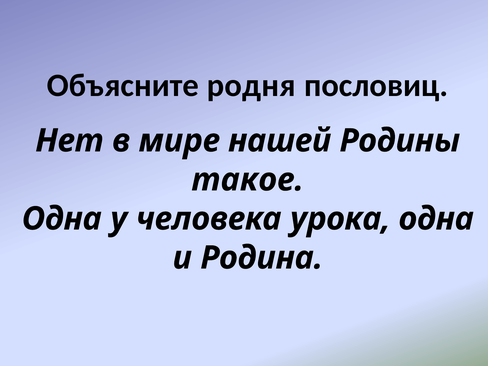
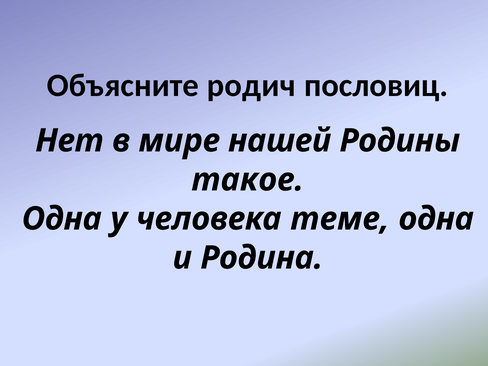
родня: родня -> родич (251, 85)
урока: урока -> теме (340, 219)
